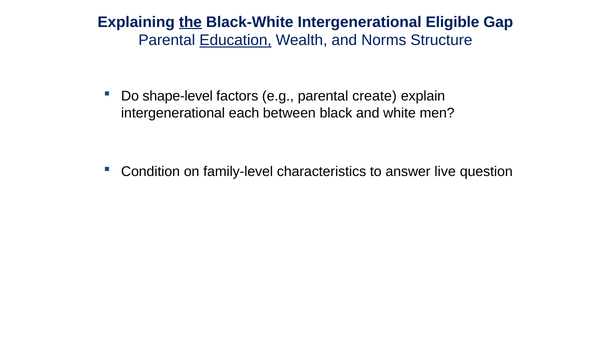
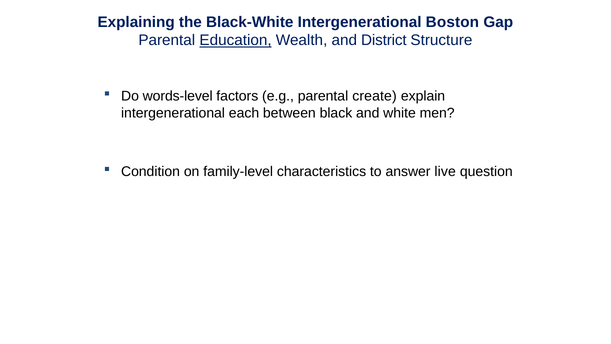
the underline: present -> none (190, 22)
Eligible: Eligible -> Boston (452, 22)
Norms: Norms -> District (384, 40)
shape-level: shape-level -> words-level (178, 96)
